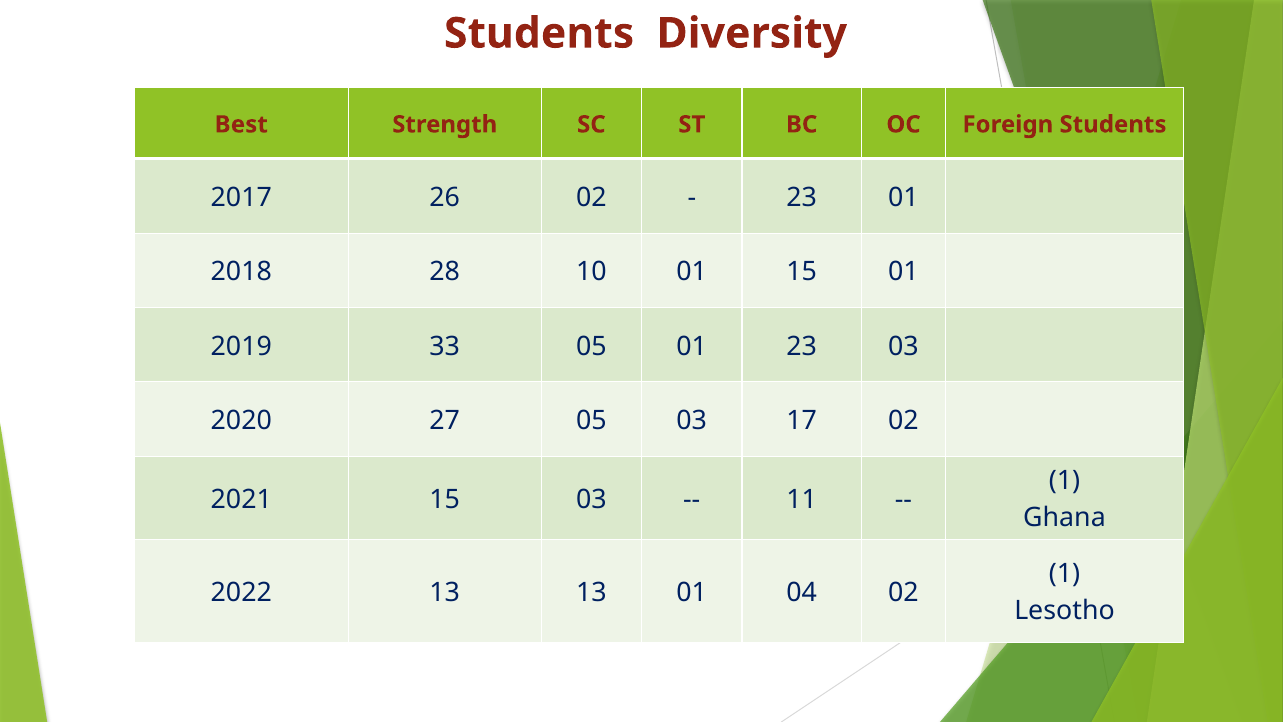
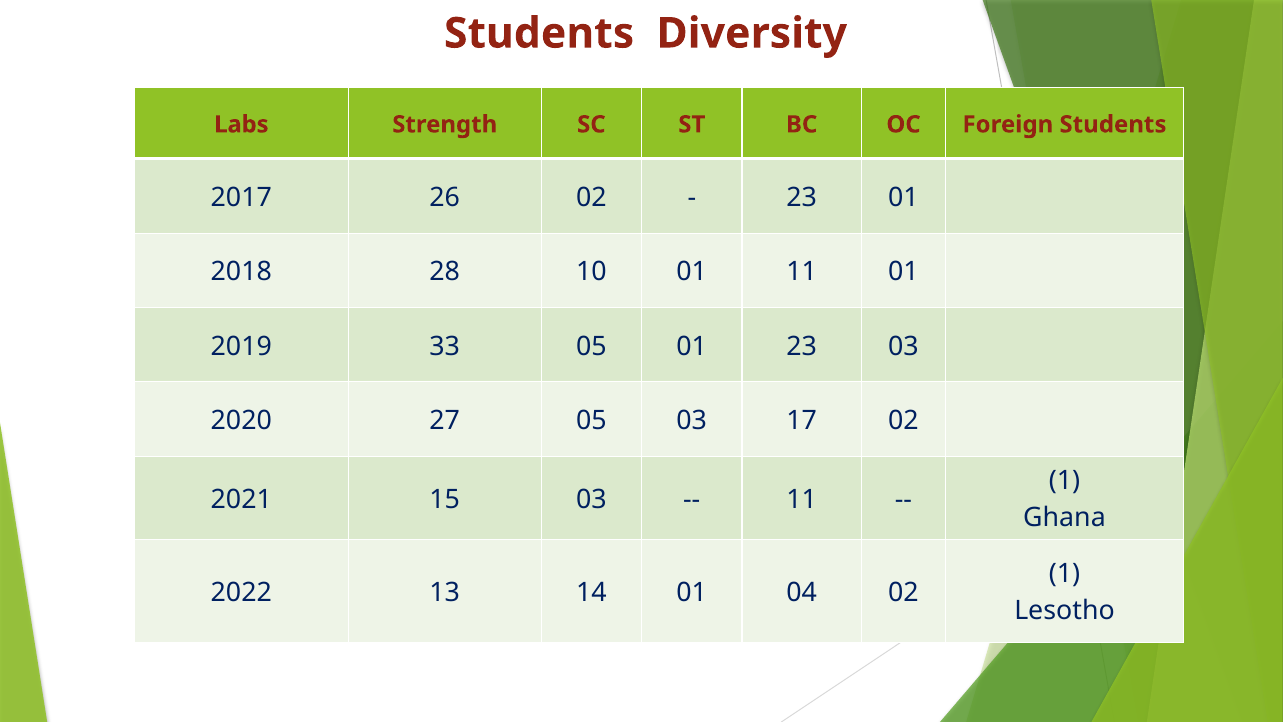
Best: Best -> Labs (241, 124)
01 15: 15 -> 11 (802, 272)
13 13: 13 -> 14 (591, 592)
